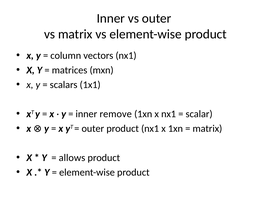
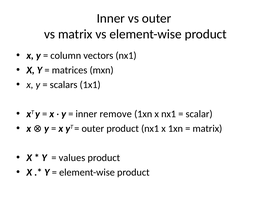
allows: allows -> values (72, 158)
